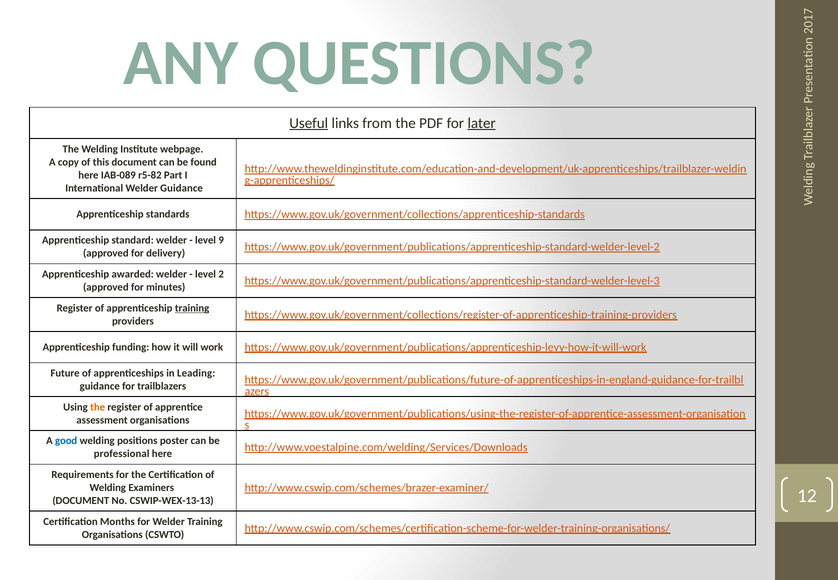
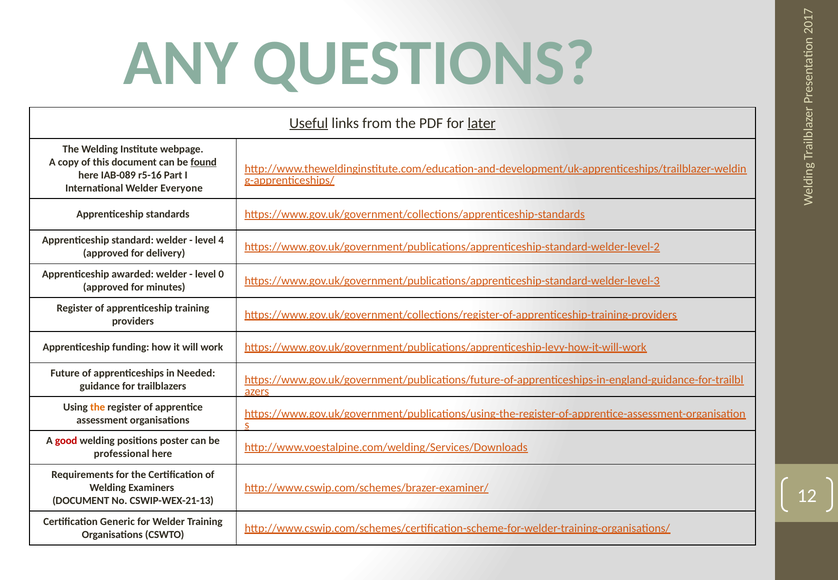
found underline: none -> present (204, 162)
r5-82: r5-82 -> r5-16 (150, 175)
Welder Guidance: Guidance -> Everyone (182, 188)
9: 9 -> 4 (221, 240)
level 2: 2 -> 0 (221, 274)
training underline: present -> none (192, 308)
Leading: Leading -> Needed (196, 373)
good colour: blue -> red (66, 441)
CSWIP-WEX-13-13: CSWIP-WEX-13-13 -> CSWIP-WEX-21-13 (172, 501)
Months: Months -> Generic (117, 522)
